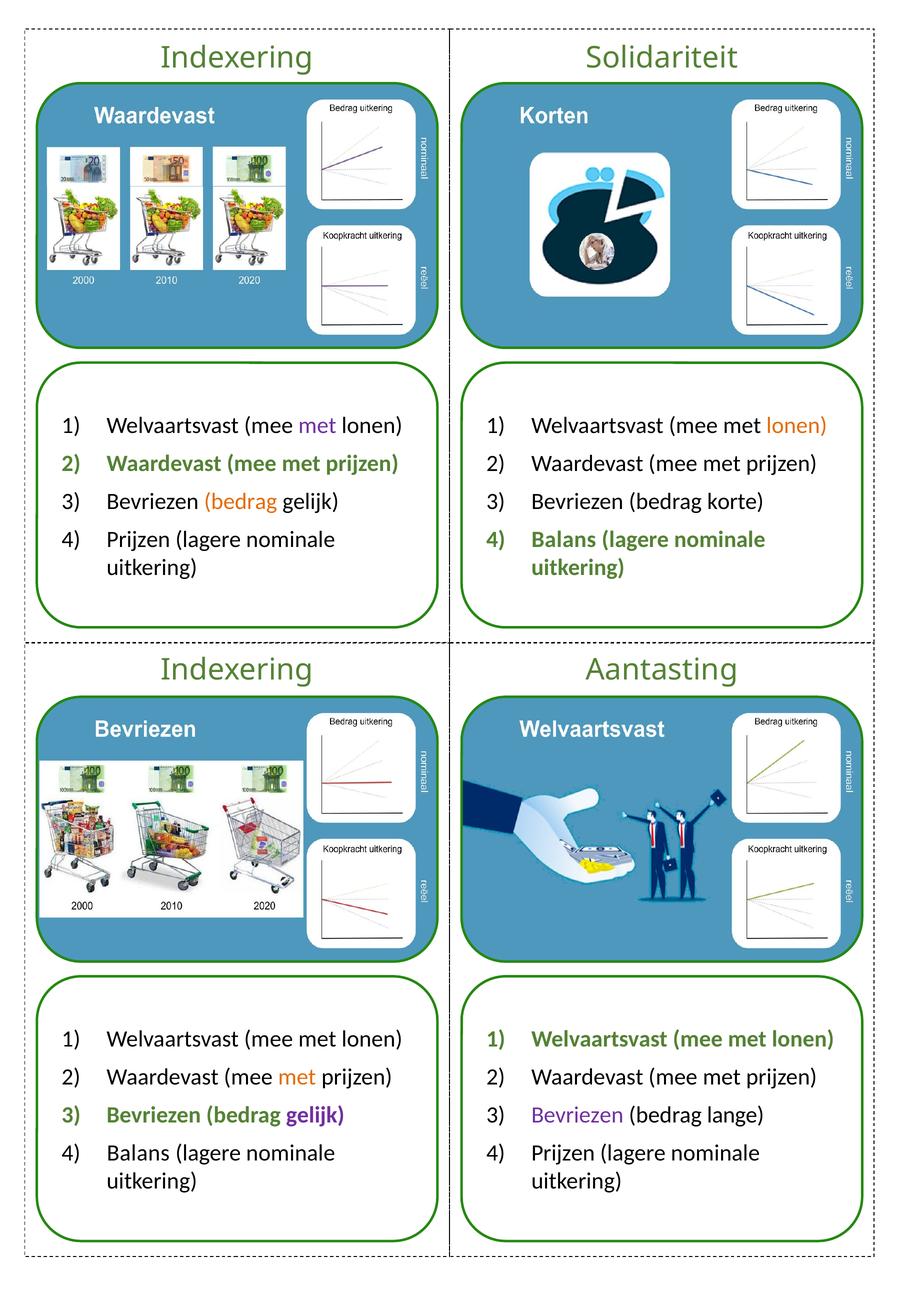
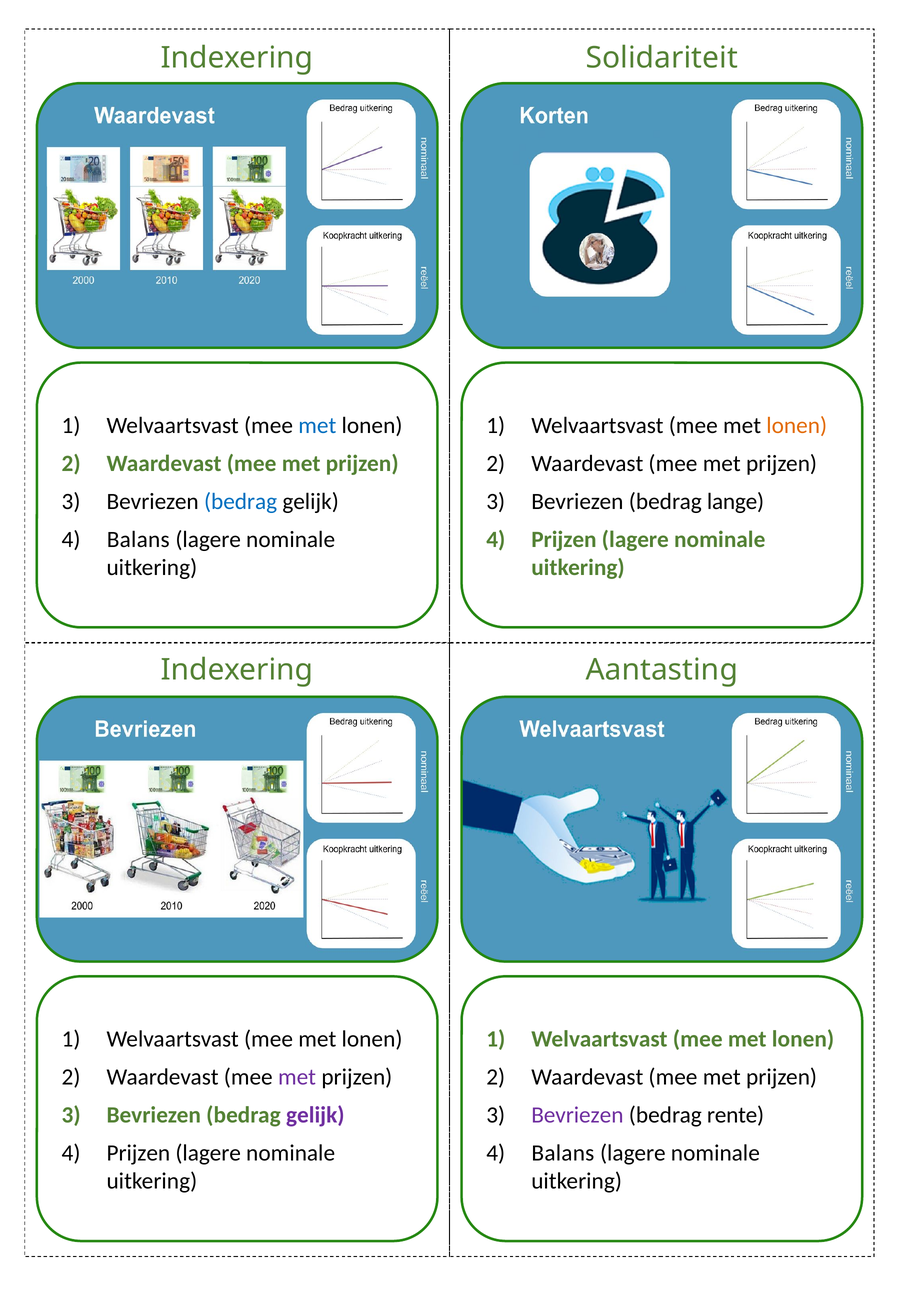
met colour: purple -> blue (317, 425)
bedrag colour: orange -> blue (241, 501)
korte: korte -> lange (735, 501)
Prijzen: Prijzen -> Balans (138, 539)
Balans: Balans -> Prijzen (564, 539)
met colour: orange -> purple (297, 1077)
lange: lange -> rente (735, 1115)
Balans: Balans -> Prijzen (138, 1153)
Prijzen: Prijzen -> Balans (563, 1153)
